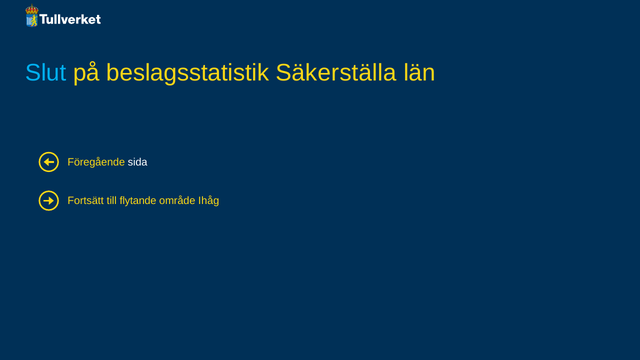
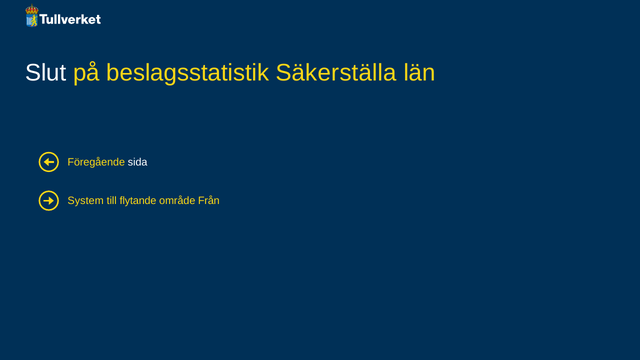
Slut colour: light blue -> white (46, 73)
Fortsätt: Fortsätt -> System (86, 201)
Ihåg: Ihåg -> Från (209, 201)
